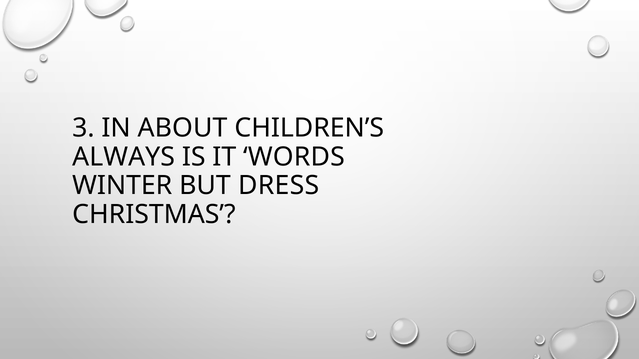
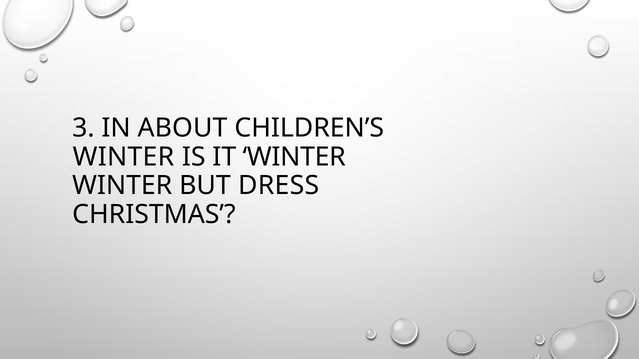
ALWAYS: ALWAYS -> WINTER (123, 157)
IT WORDS: WORDS -> WINTER (294, 157)
